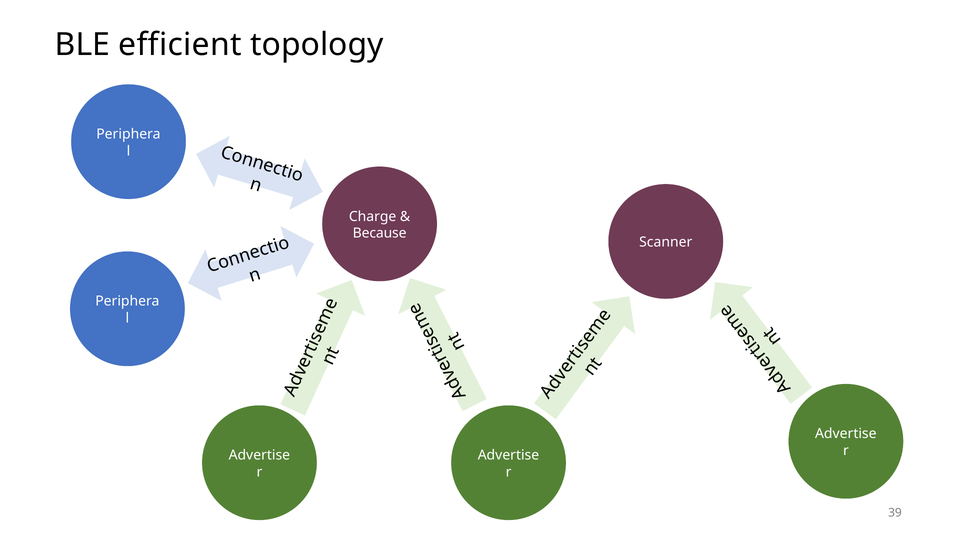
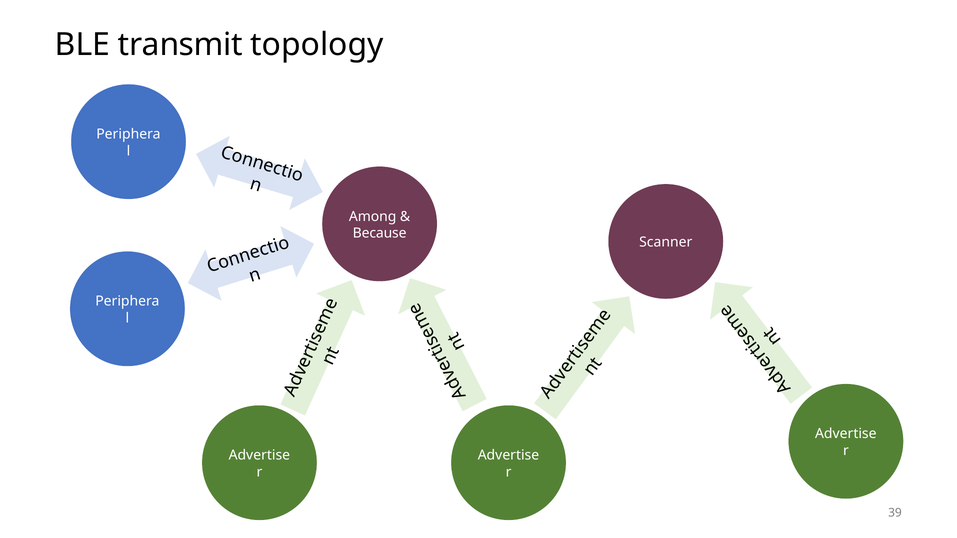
efficient: efficient -> transmit (180, 45)
Charge: Charge -> Among (373, 217)
